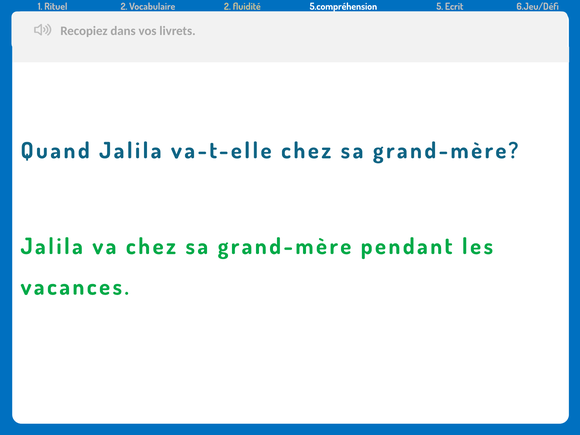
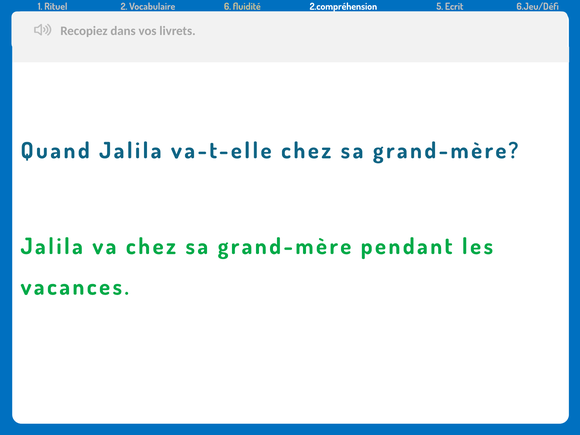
Vocabulaire 2: 2 -> 6 (227, 7)
5.compréhension: 5.compréhension -> 2.compréhension (343, 7)
